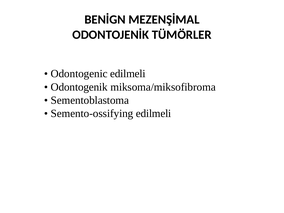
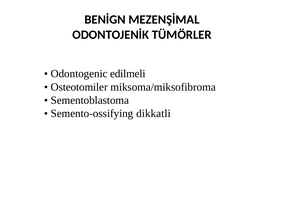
Odontogenik: Odontogenik -> Osteotomiler (79, 87)
Semento-ossifying edilmeli: edilmeli -> dikkatli (153, 114)
